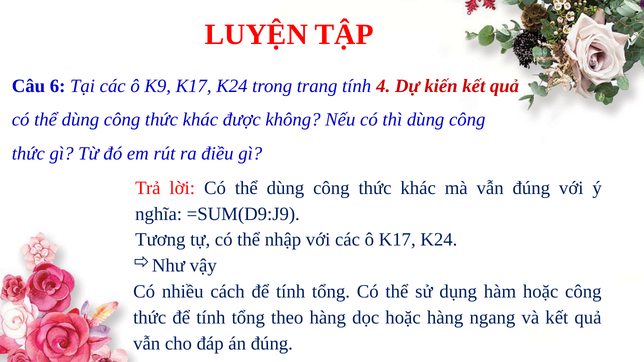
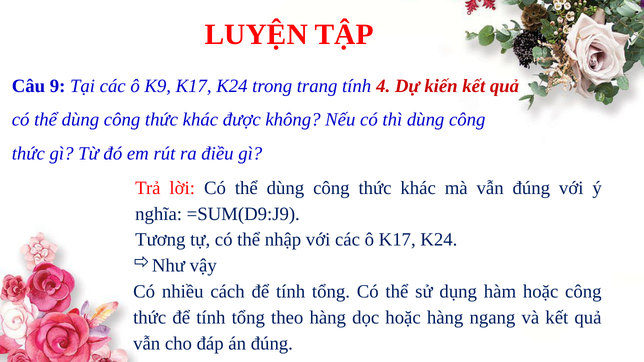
6: 6 -> 9 (58, 86)
